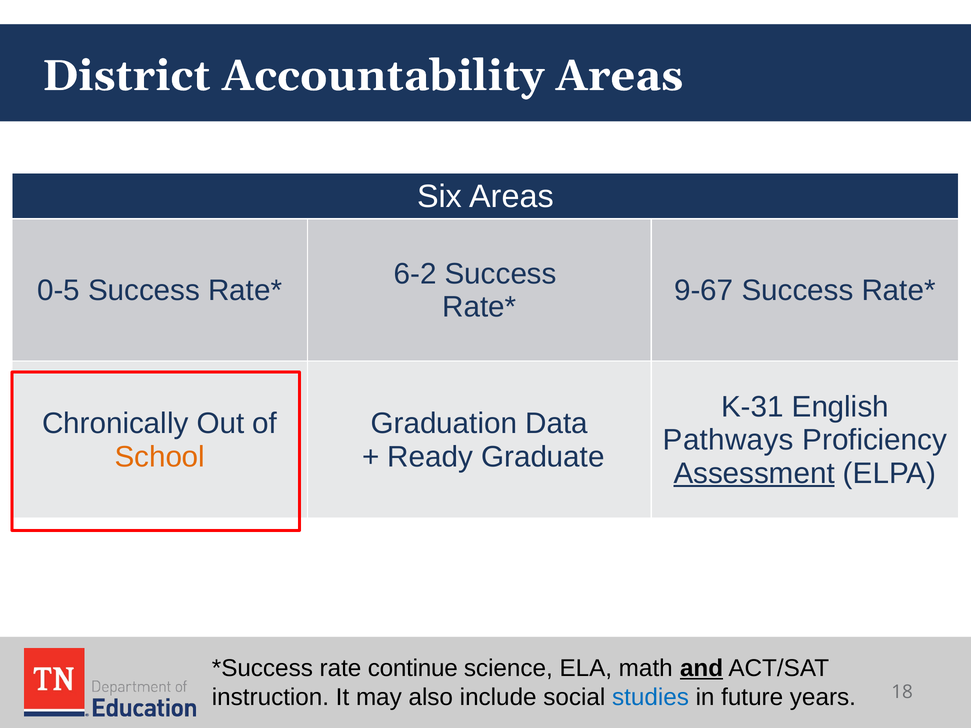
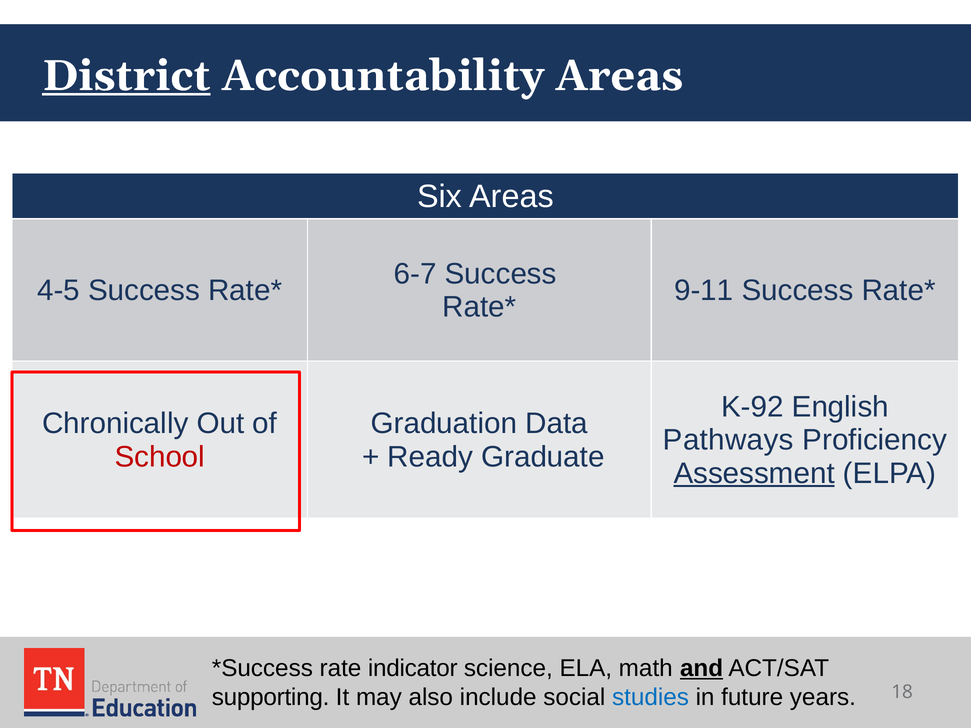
District underline: none -> present (126, 76)
6-2: 6-2 -> 6-7 (415, 274)
0-5: 0-5 -> 4-5 (59, 290)
9-67: 9-67 -> 9-11 (704, 290)
K-31: K-31 -> K-92 (752, 407)
School colour: orange -> red (160, 457)
continue: continue -> indicator (413, 668)
instruction: instruction -> supporting (271, 697)
